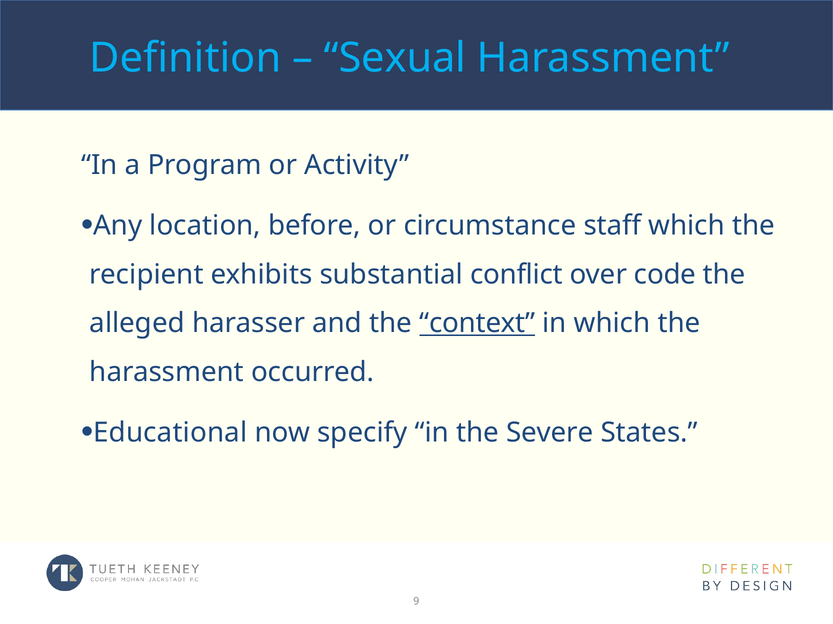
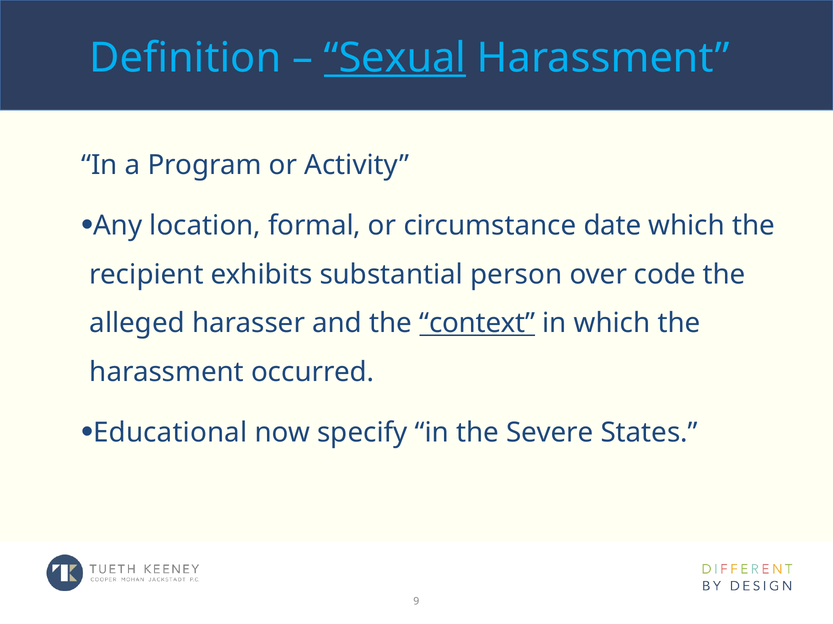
Sexual underline: none -> present (395, 58)
before: before -> formal (315, 226)
staff: staff -> date (612, 226)
conflict: conflict -> person (516, 275)
